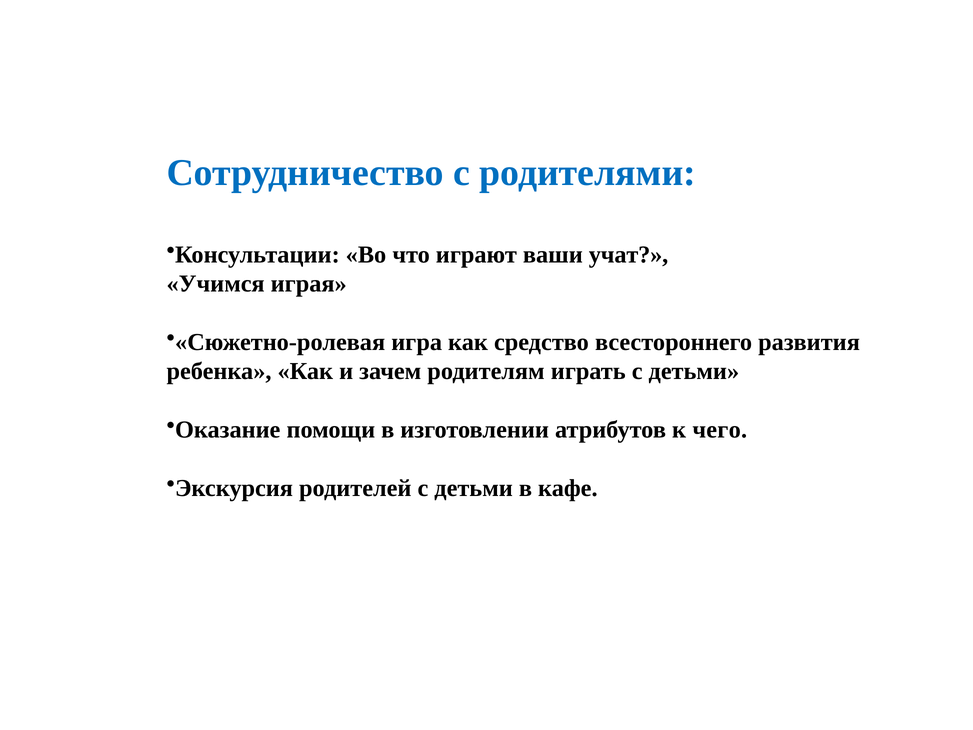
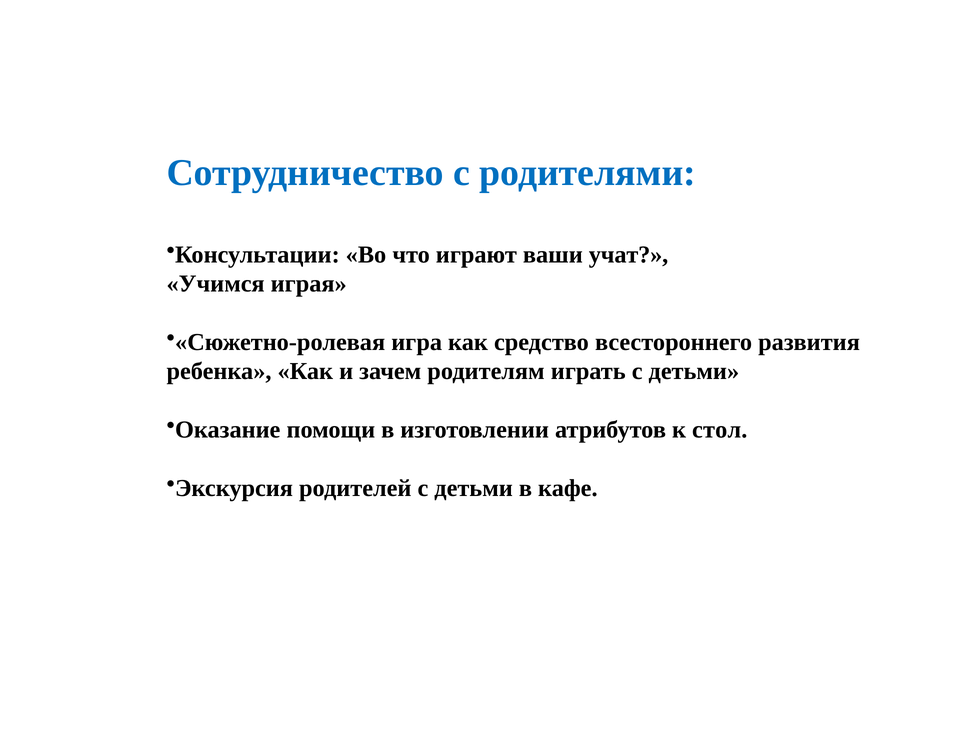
чего: чего -> стол (720, 430)
